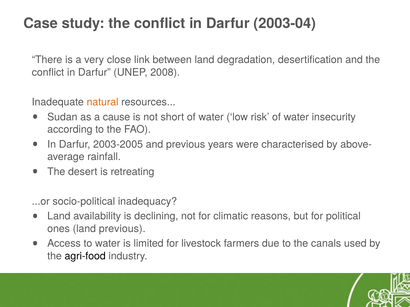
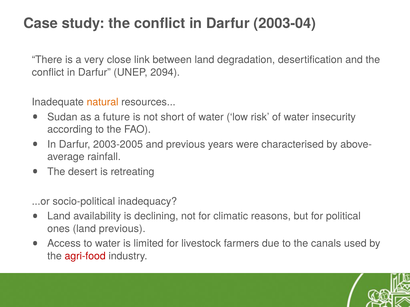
2008: 2008 -> 2094 (165, 72)
cause: cause -> future (116, 117)
agri-food colour: black -> red (85, 256)
